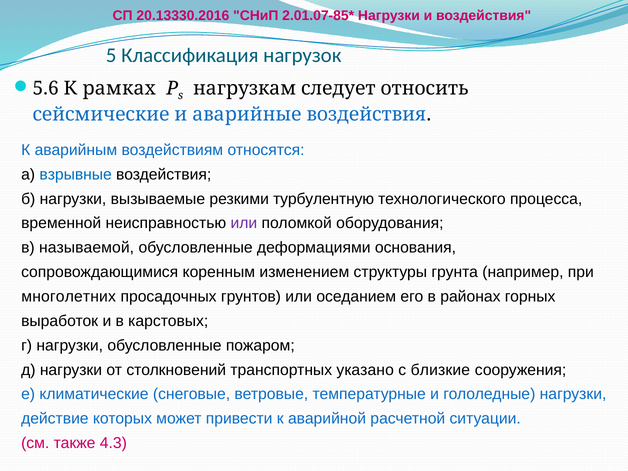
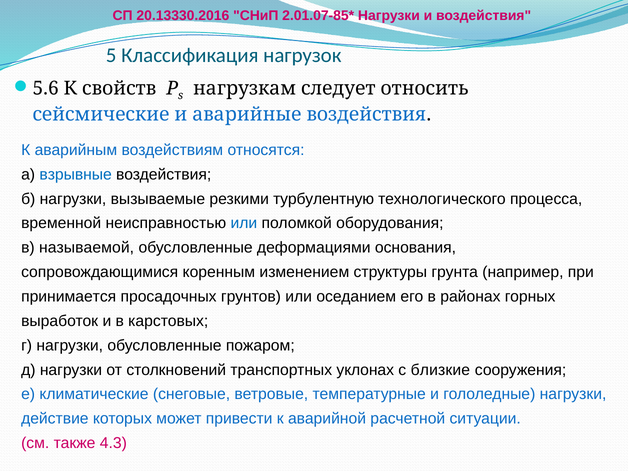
рамках: рамках -> свойств (119, 88)
или colour: purple -> blue (244, 223)
многолетних: многолетних -> принимается (69, 297)
указано: указано -> уклонах (365, 370)
